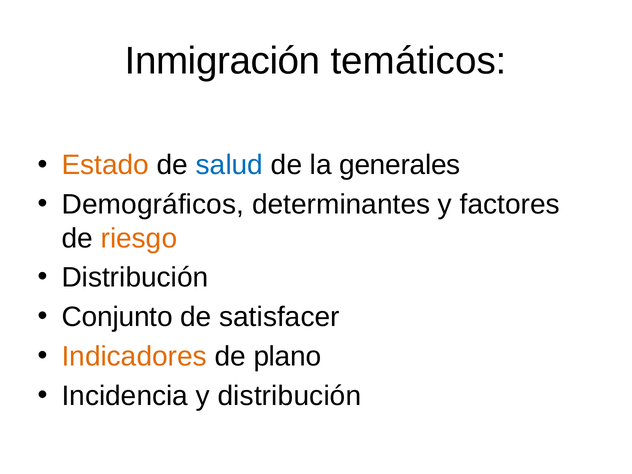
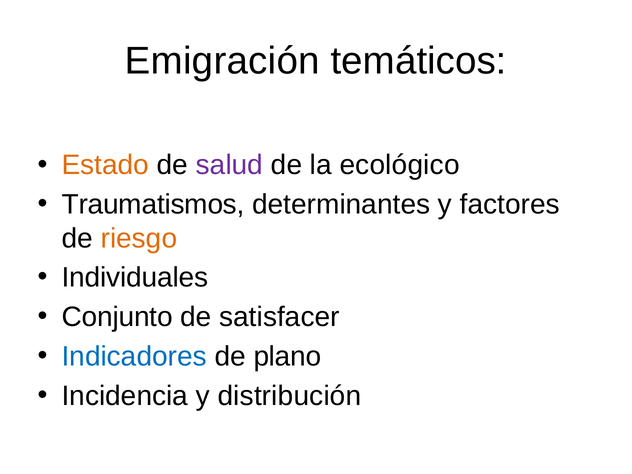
Inmigración: Inmigración -> Emigración (222, 61)
salud colour: blue -> purple (229, 165)
generales: generales -> ecológico (400, 165)
Demográficos: Demográficos -> Traumatismos (153, 205)
Distribución: Distribución -> Individuales (135, 278)
Indicadores colour: orange -> blue (134, 356)
